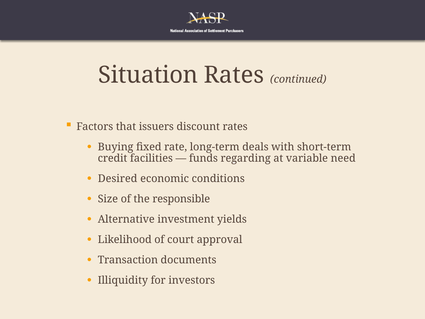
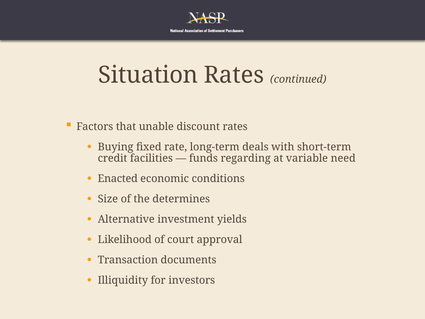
issuers: issuers -> unable (156, 126)
Desired: Desired -> Enacted (118, 179)
responsible: responsible -> determines (181, 199)
